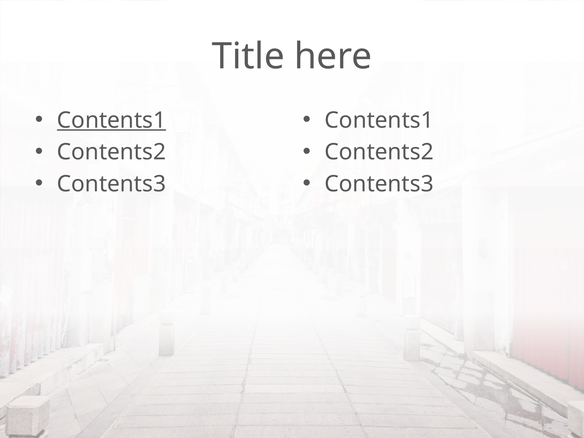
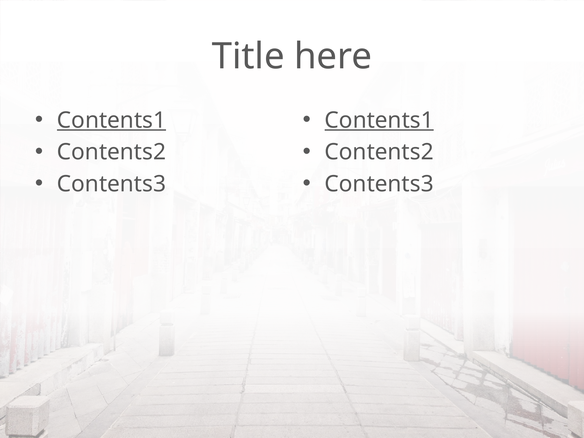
Contents1 underline: none -> present (379, 120)
